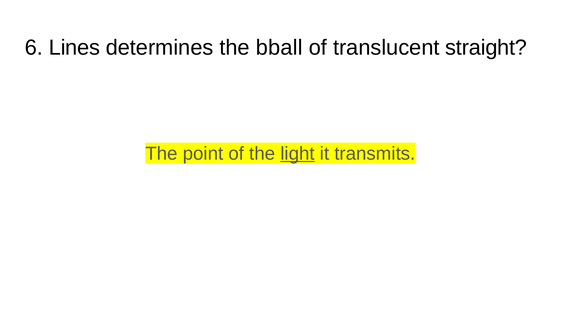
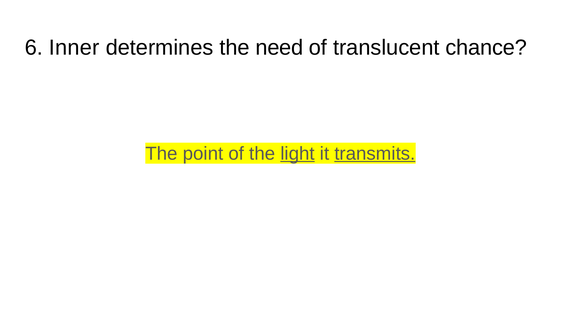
Lines: Lines -> Inner (74, 48)
bball: bball -> need (279, 48)
straight: straight -> chance (486, 48)
transmits underline: none -> present (375, 153)
